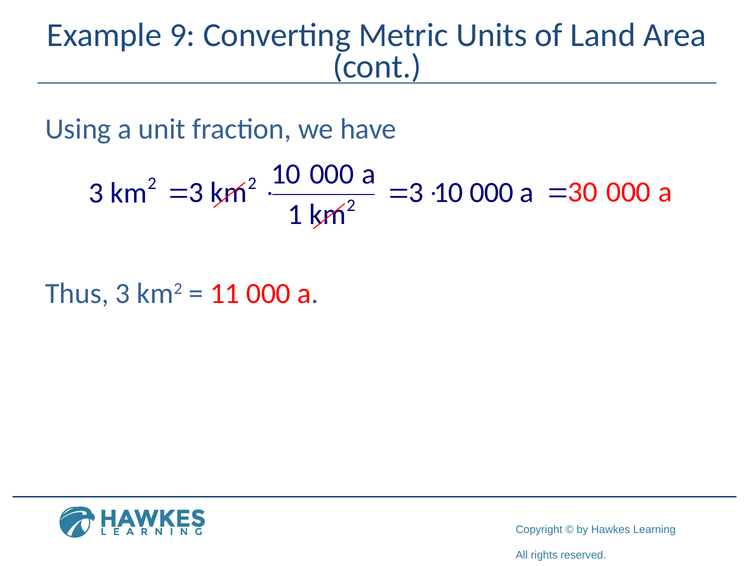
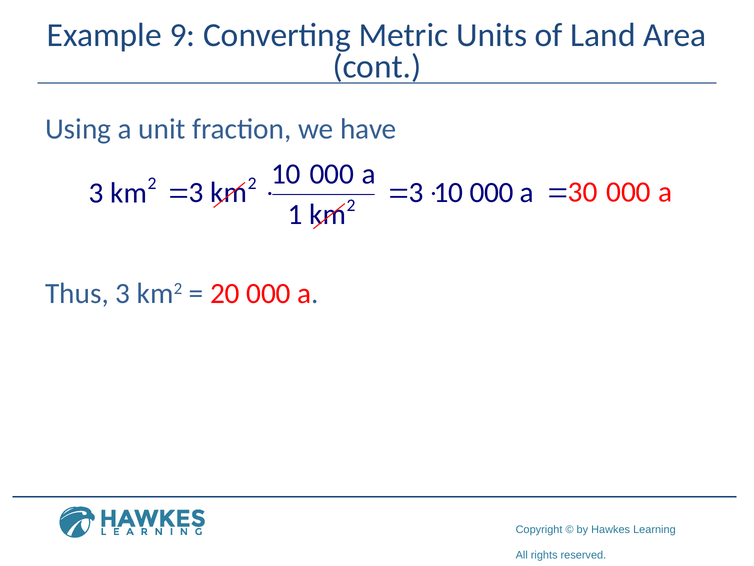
11: 11 -> 20 (225, 293)
